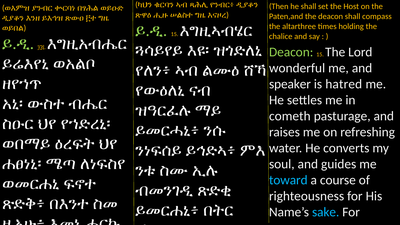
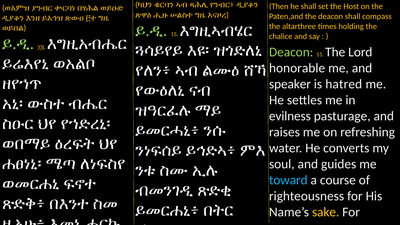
wonderful: wonderful -> honorable (297, 68)
cometh: cometh -> evilness (290, 116)
sake colour: light blue -> yellow (326, 212)
